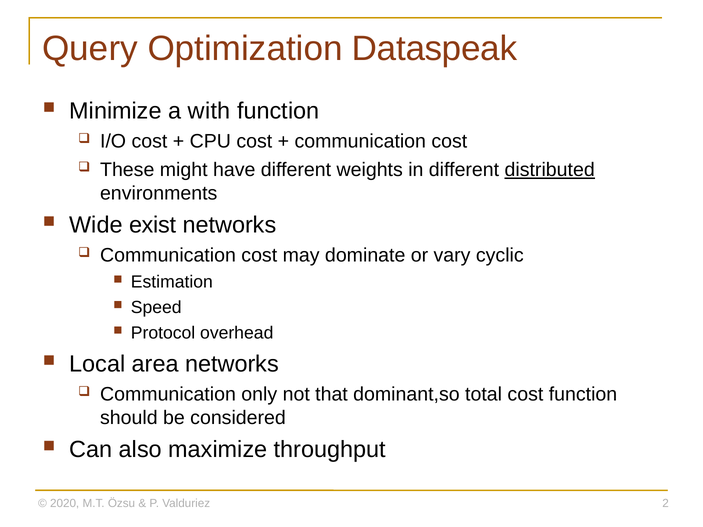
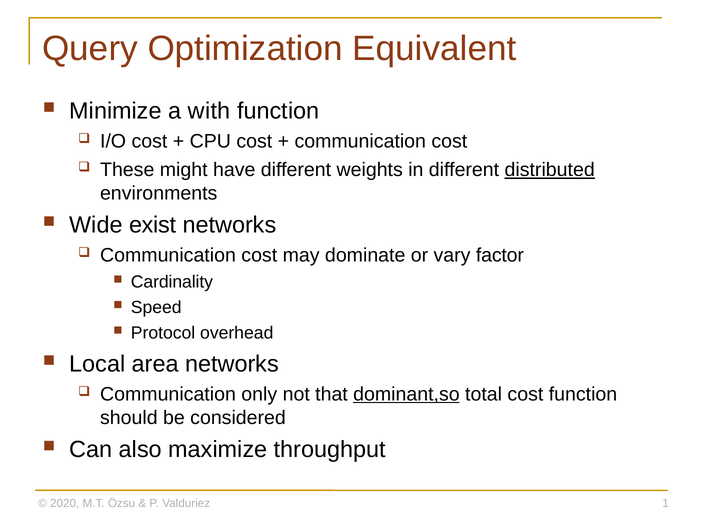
Dataspeak: Dataspeak -> Equivalent (434, 48)
cyclic: cyclic -> factor (500, 256)
Estimation: Estimation -> Cardinality (172, 282)
dominant,so underline: none -> present (406, 394)
2: 2 -> 1 (666, 504)
